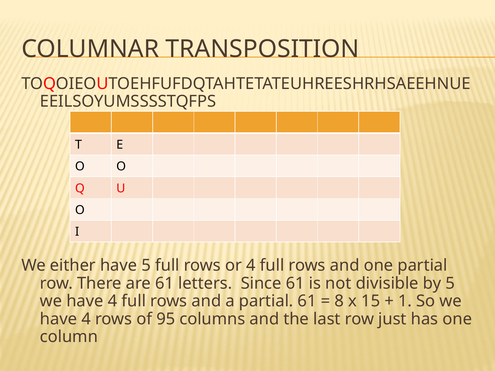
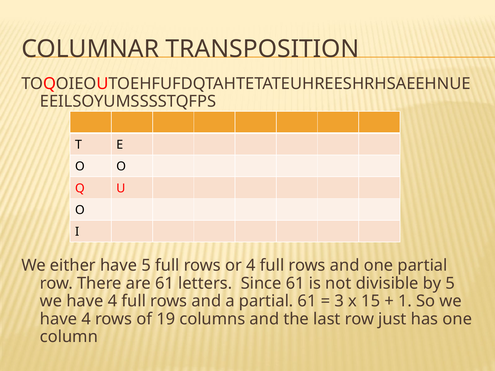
8: 8 -> 3 (339, 301)
95: 95 -> 19 (166, 319)
